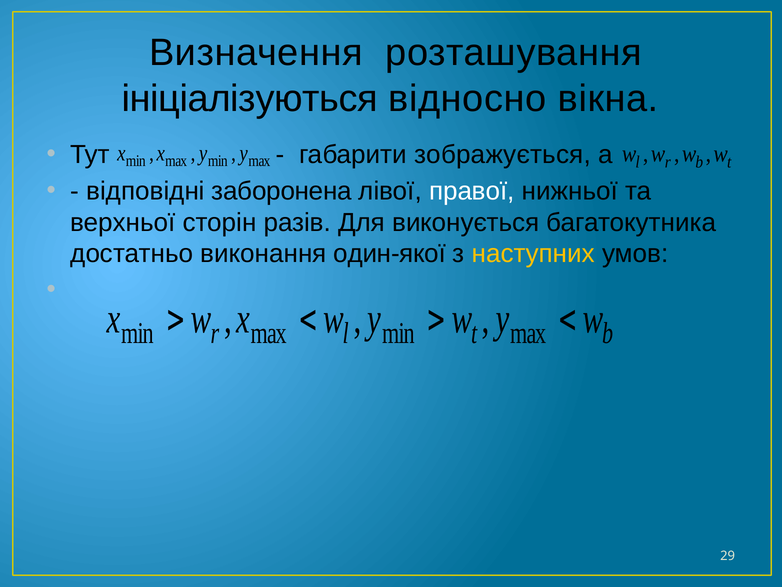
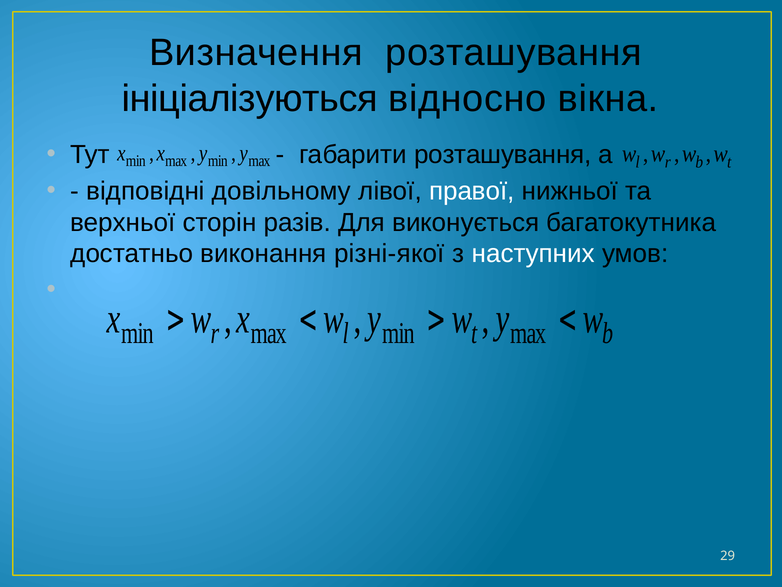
габарити зображується: зображується -> розташування (503, 155)
заборонена: заборонена -> довільному (281, 191)
один-якої: один-якої -> різні-якої (389, 254)
наступних colour: yellow -> white (533, 254)
